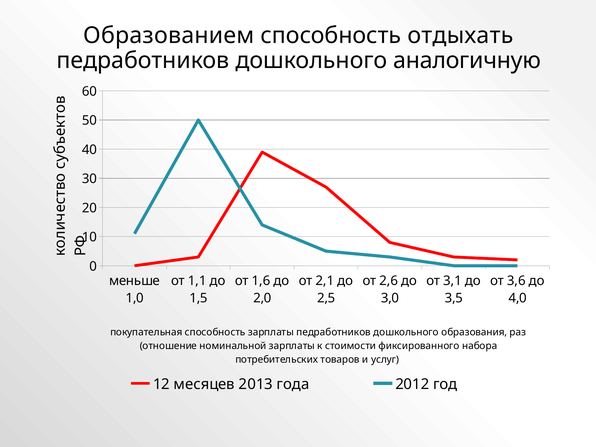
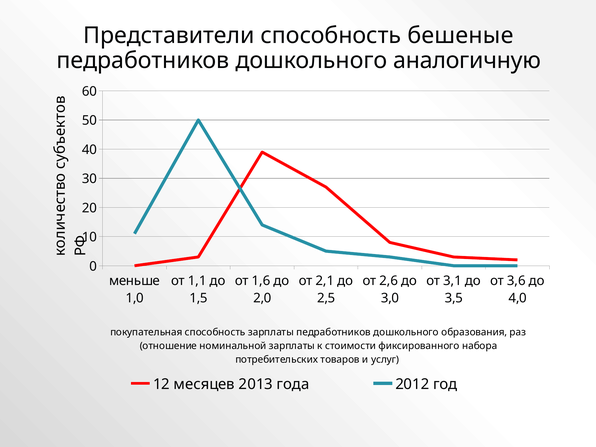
Образованием: Образованием -> Представители (169, 35)
отдыхать: отдыхать -> бешеные (460, 35)
